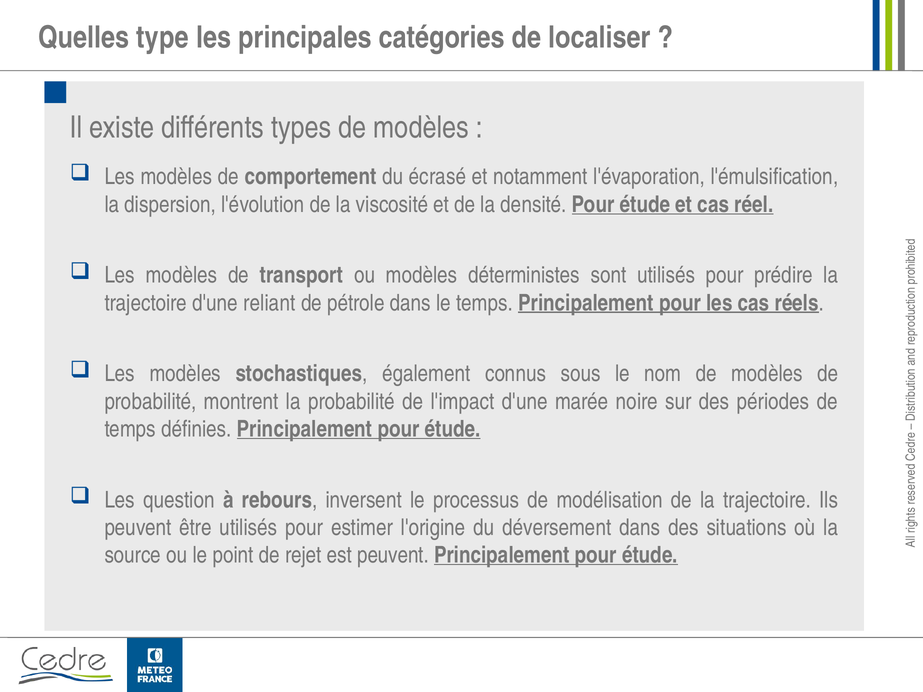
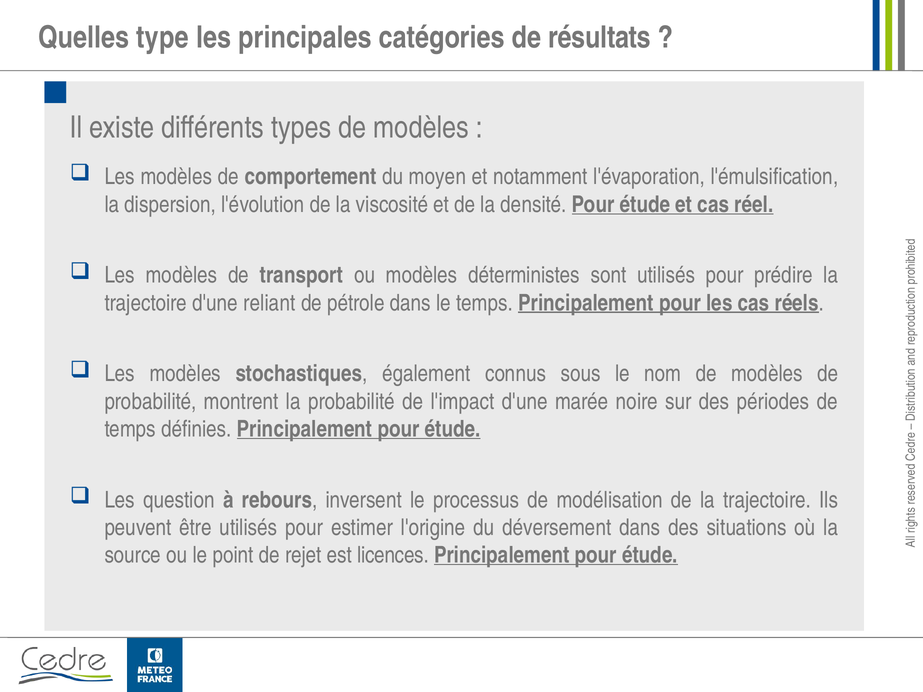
localiser: localiser -> résultats (600, 38)
écrasé: écrasé -> moyen (437, 177)
est peuvent: peuvent -> licences (393, 555)
